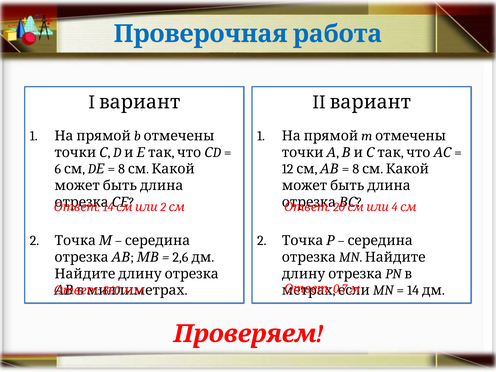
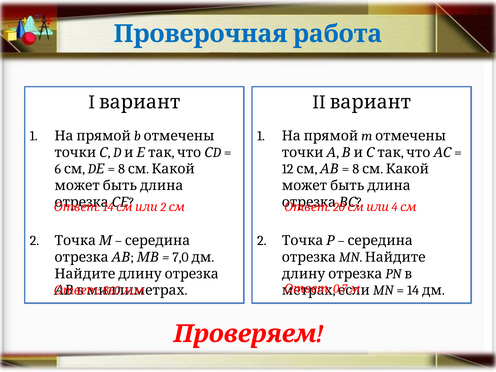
2,6: 2,6 -> 7,0 (180, 257)
